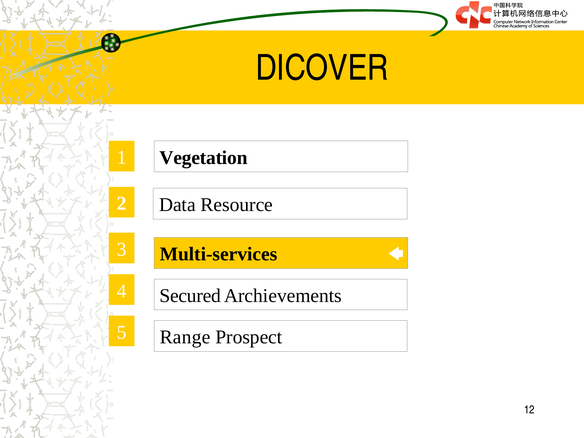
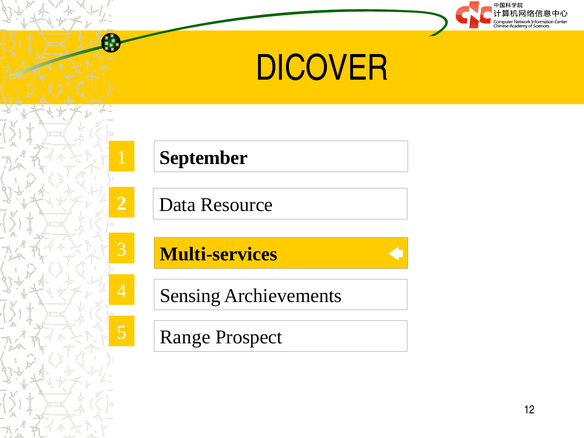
Vegetation: Vegetation -> September (204, 158)
Secured: Secured -> Sensing (190, 296)
